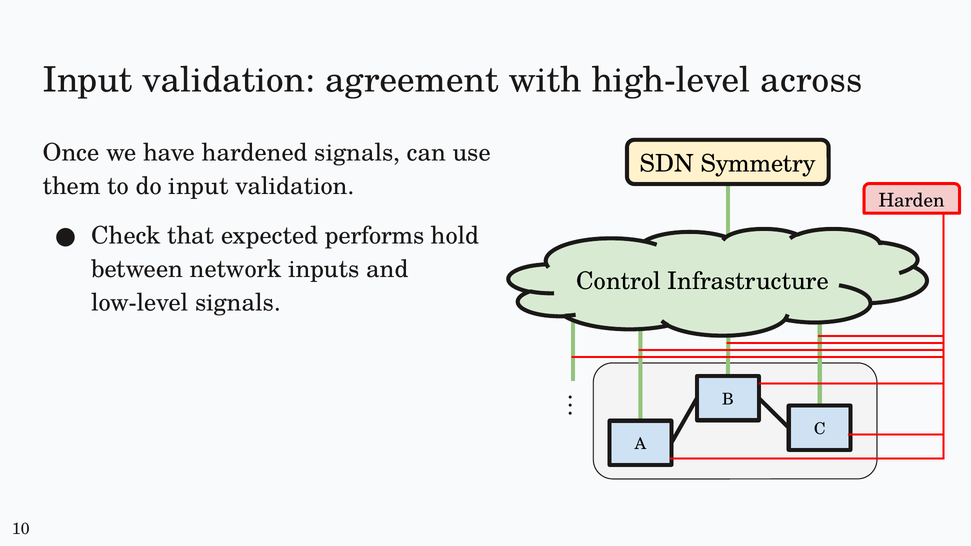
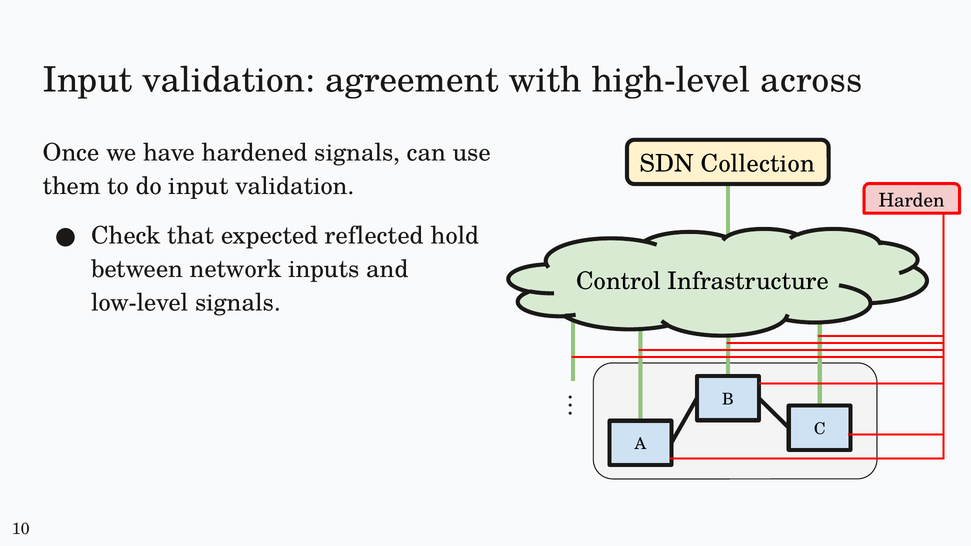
Symmetry: Symmetry -> Collection (758, 164)
performs: performs -> reflected (374, 236)
